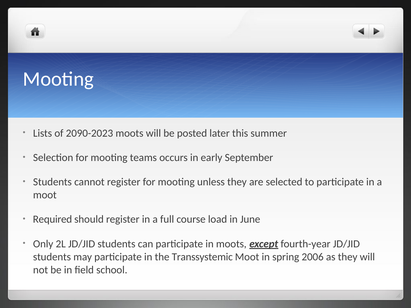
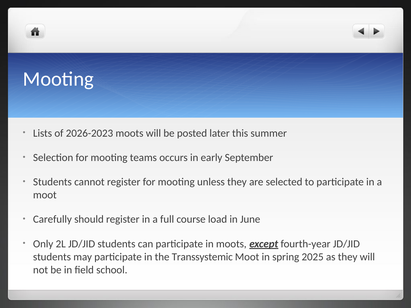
2090-2023: 2090-2023 -> 2026-2023 (89, 133)
Required: Required -> Carefully (52, 220)
2006: 2006 -> 2025 (313, 257)
